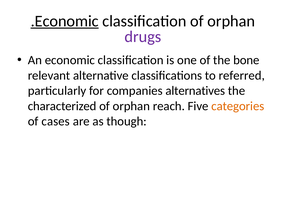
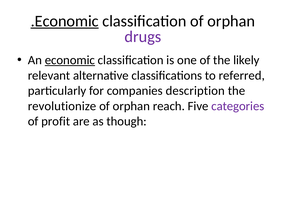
economic underline: none -> present (70, 60)
bone: bone -> likely (246, 60)
alternatives: alternatives -> description (195, 91)
characterized: characterized -> revolutionize (62, 106)
categories colour: orange -> purple (238, 106)
cases: cases -> profit (56, 121)
